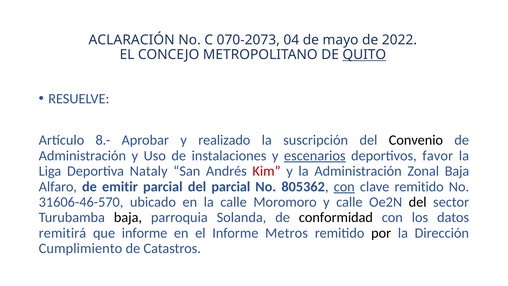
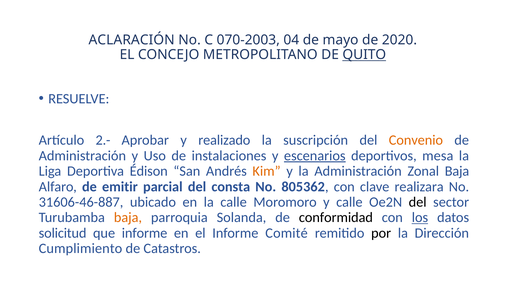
070-2073: 070-2073 -> 070-2003 (248, 40)
2022: 2022 -> 2020 (399, 40)
8.-: 8.- -> 2.- (103, 140)
Convenio colour: black -> orange (416, 140)
favor: favor -> mesa (438, 156)
Nataly: Nataly -> Édison (149, 171)
Kim colour: red -> orange (267, 171)
del parcial: parcial -> consta (231, 186)
con underline: present -> none (344, 186)
clave remitido: remitido -> realizara (419, 186)
31606-46-570: 31606-46-570 -> 31606-46-887 (81, 202)
baja colour: black -> orange (128, 217)
los underline: none -> present (420, 217)
remitirá: remitirá -> solicitud (63, 233)
Metros: Metros -> Comité (287, 233)
